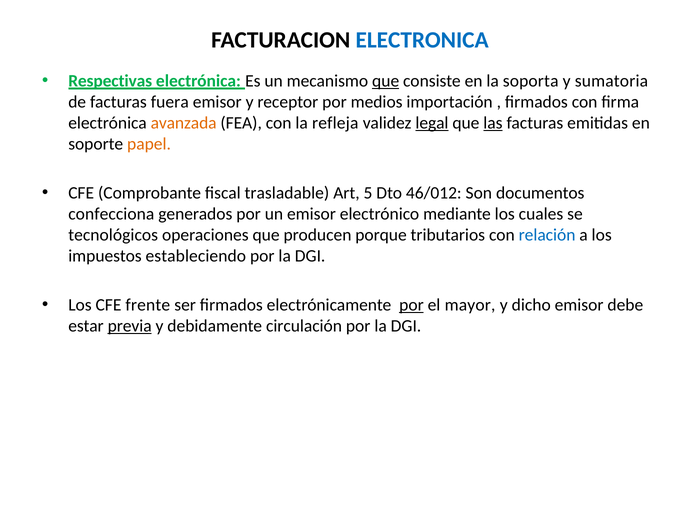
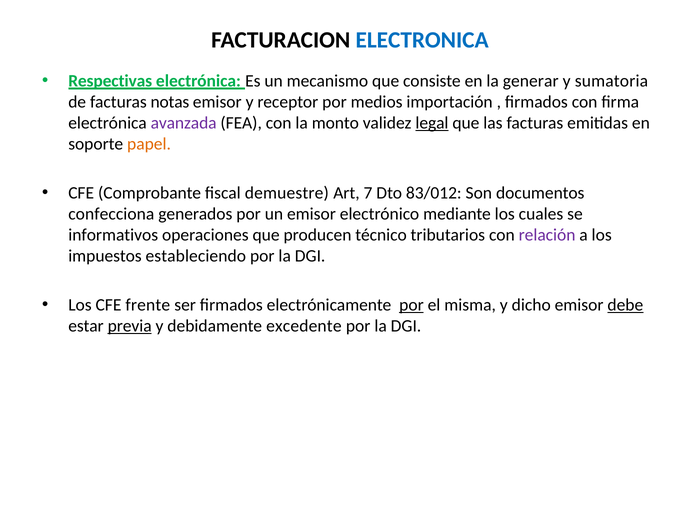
que underline: present -> none (386, 81)
soporta: soporta -> generar (531, 81)
fuera: fuera -> notas (170, 102)
avanzada colour: orange -> purple (184, 123)
refleja: refleja -> monto (335, 123)
las underline: present -> none (493, 123)
trasladable: trasladable -> demuestre (287, 193)
5: 5 -> 7 (368, 193)
46/012: 46/012 -> 83/012 (434, 193)
tecnológicos: tecnológicos -> informativos (113, 235)
porque: porque -> técnico (381, 235)
relación colour: blue -> purple (547, 235)
mayor: mayor -> misma (470, 305)
debe underline: none -> present (625, 305)
circulación: circulación -> excedente (304, 326)
